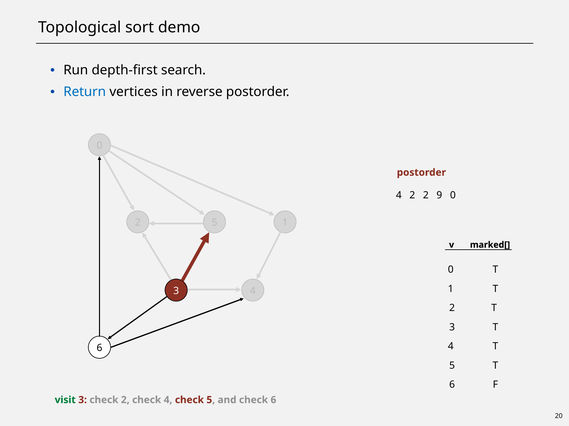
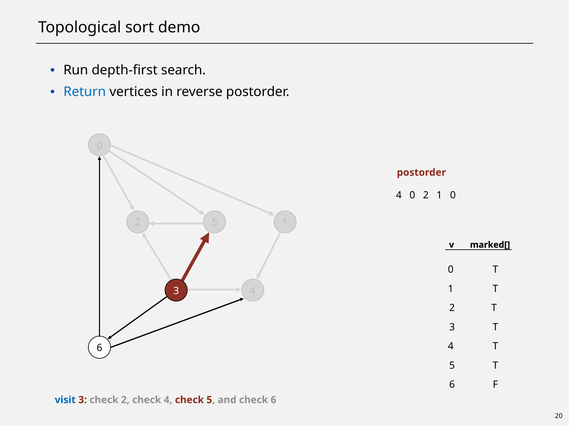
4 2: 2 -> 0 (412, 196)
2 9: 9 -> 1 (439, 196)
visit colour: green -> blue (65, 401)
